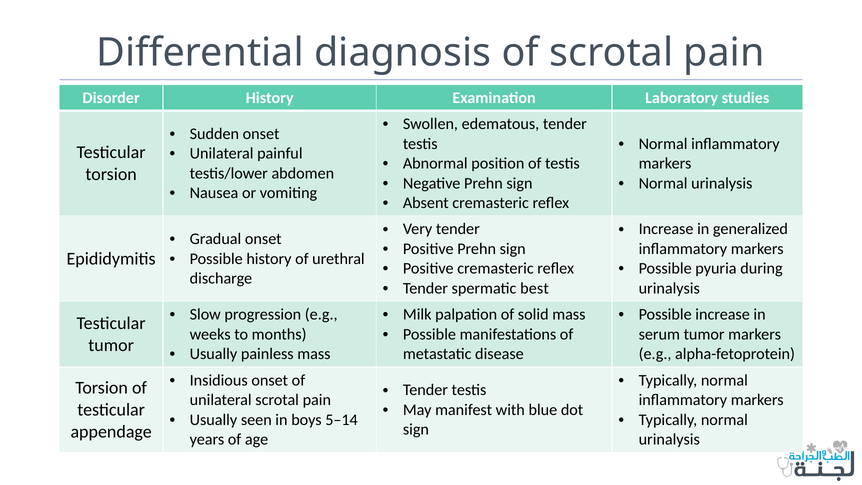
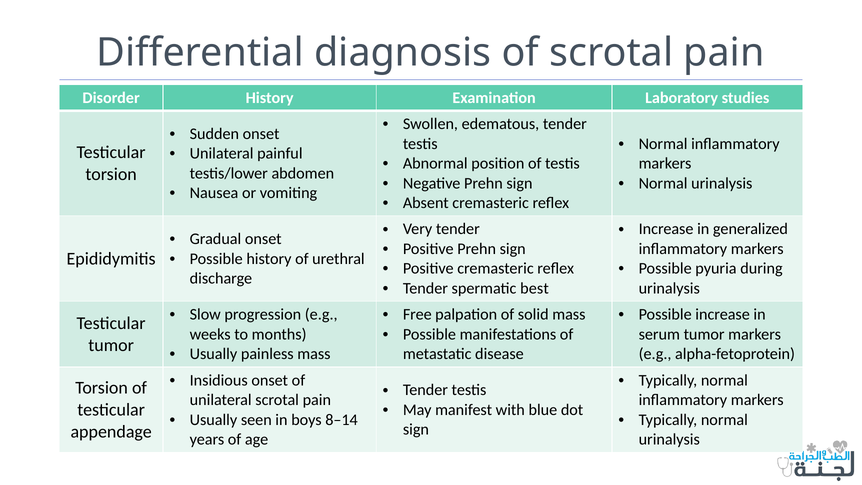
Milk: Milk -> Free (417, 314)
5–14: 5–14 -> 8–14 (342, 420)
